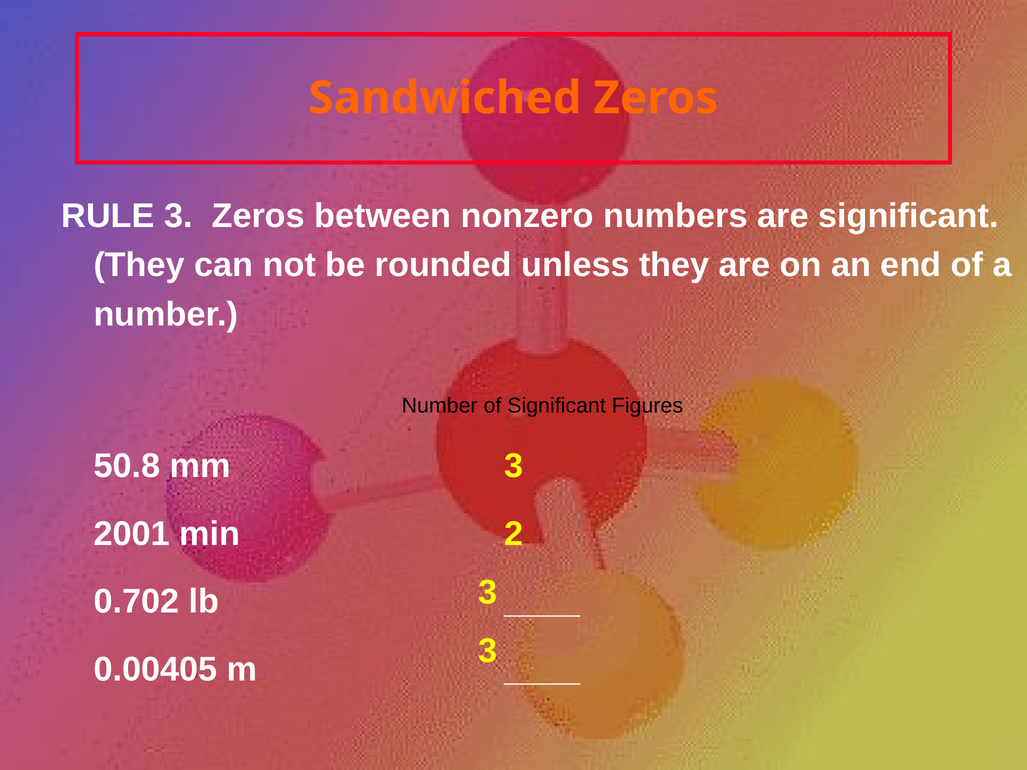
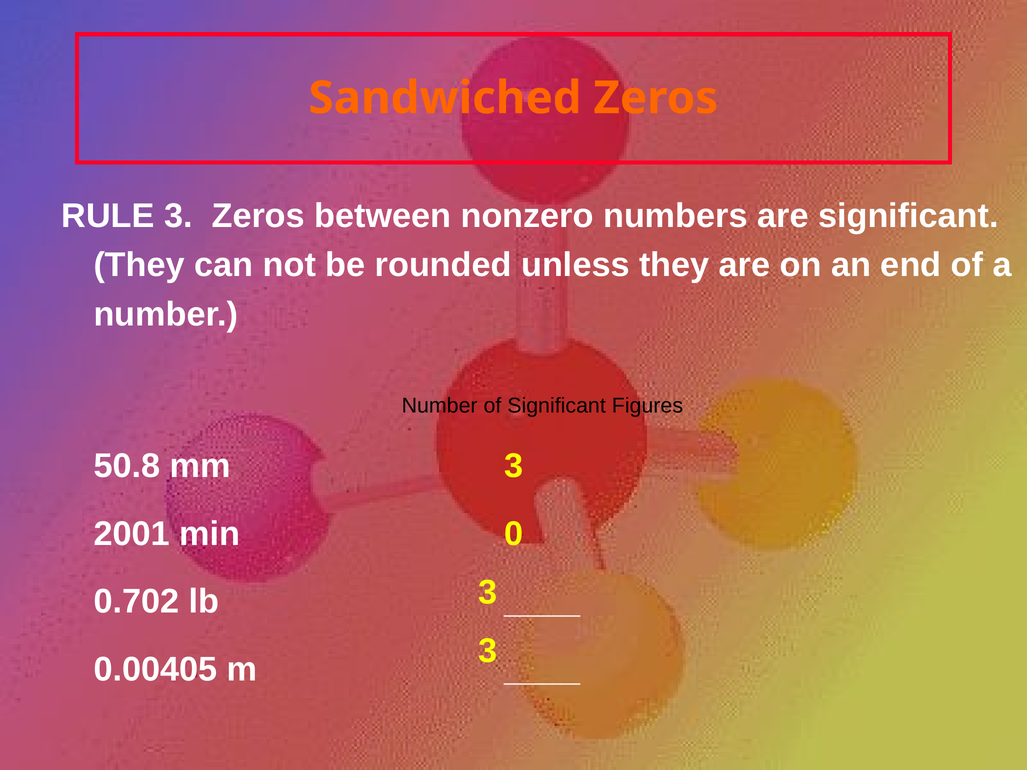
2: 2 -> 0 (514, 534)
